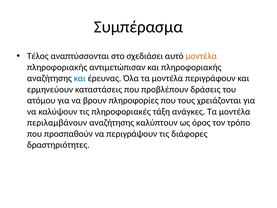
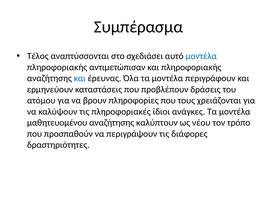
μοντέλα colour: orange -> blue (201, 56)
τάξη: τάξη -> ίδιοι (161, 111)
περιλαμβάνουν: περιλαμβάνουν -> μαθητευομένου (57, 123)
όρος: όρος -> νέου (201, 123)
